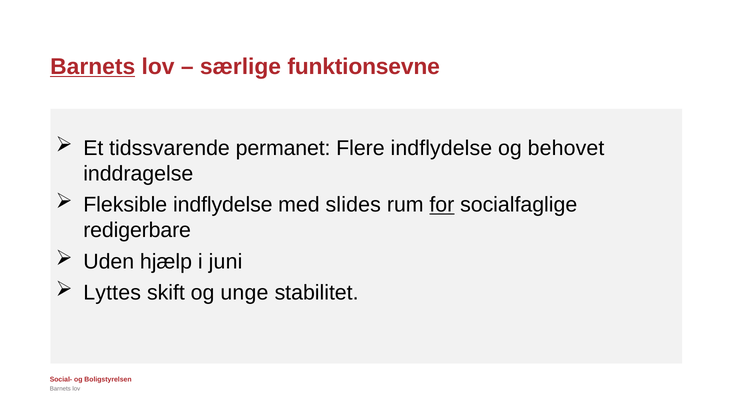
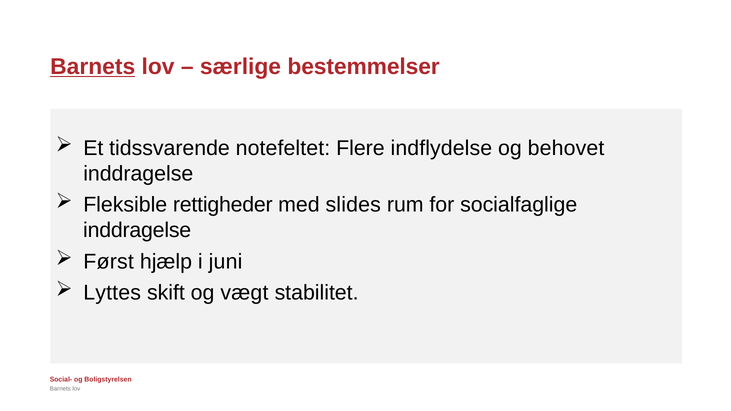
funktionsevne: funktionsevne -> bestemmelser (364, 67)
permanet: permanet -> notefeltet (283, 148)
Fleksible indflydelse: indflydelse -> rettigheder (223, 205)
for underline: present -> none (442, 205)
redigerbare: redigerbare -> inddragelse (137, 230)
Uden: Uden -> Først (109, 262)
unge: unge -> vægt (244, 293)
